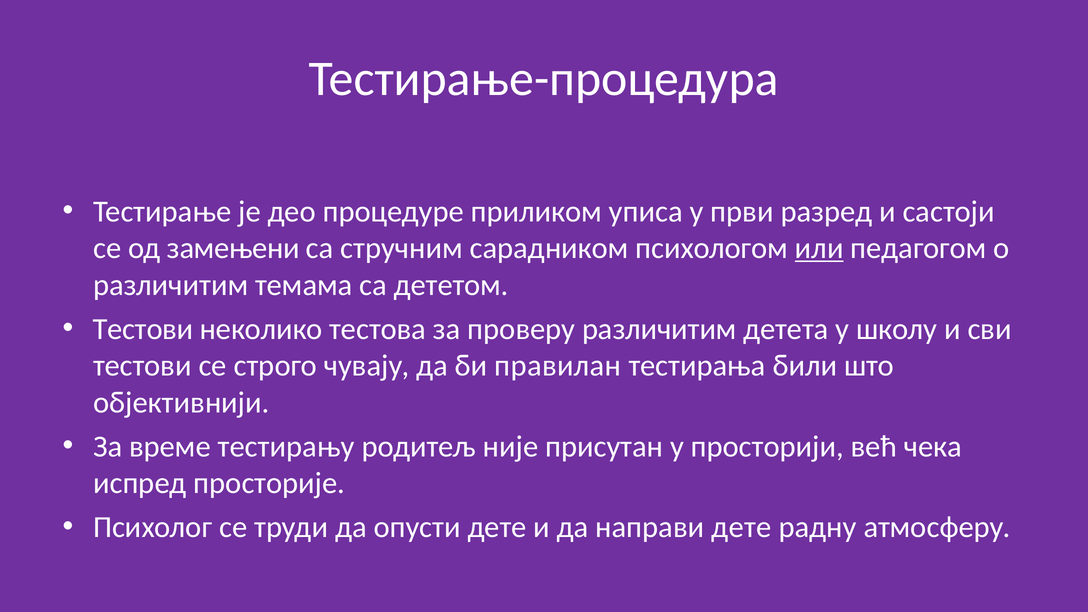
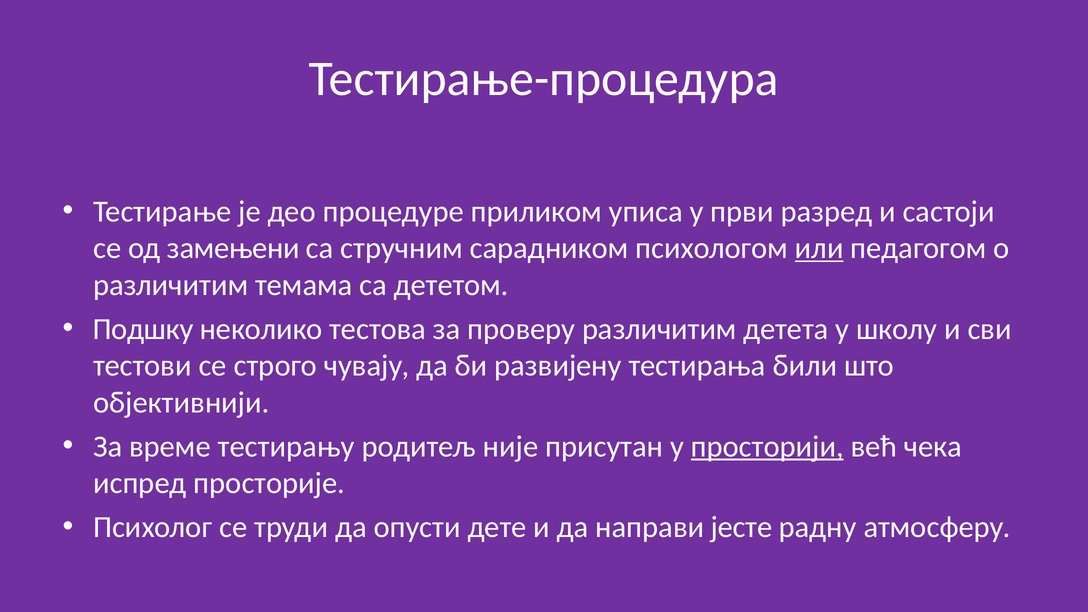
Тестови: Тестови -> Подшку (143, 329)
правилан: правилан -> развијену (558, 366)
просторији underline: none -> present (767, 446)
направи дете: дете -> јесте (742, 527)
